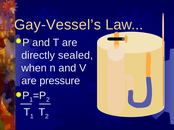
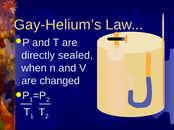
Gay-Vessel’s: Gay-Vessel’s -> Gay-Helium’s (58, 25)
pressure: pressure -> changed (60, 81)
